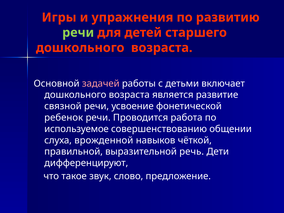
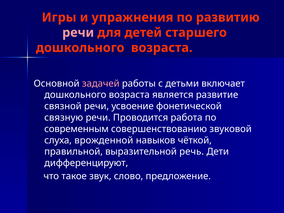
речи colour: light green -> pink (78, 33)
ребенок: ребенок -> связную (64, 118)
используемое: используемое -> современным (76, 129)
общении: общении -> звуковой (231, 129)
